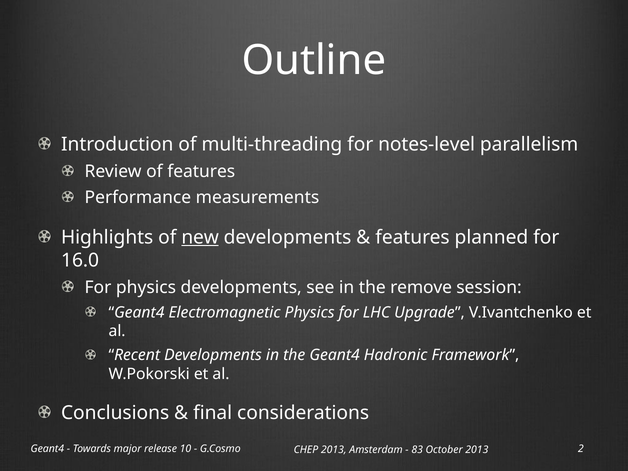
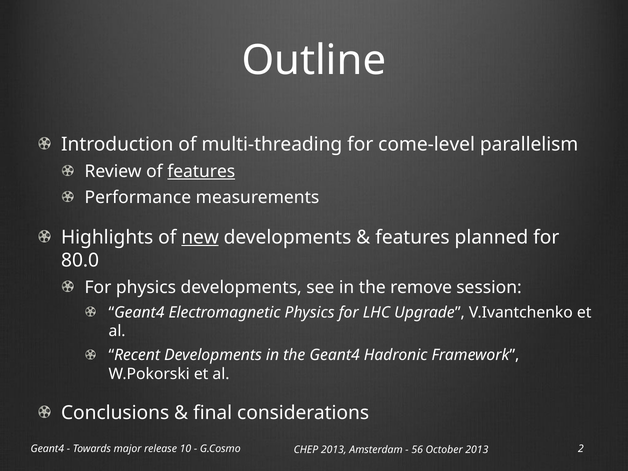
notes-level: notes-level -> come-level (427, 144)
features underline: none -> present (201, 171)
16.0: 16.0 -> 80.0 (80, 260)
83: 83 -> 56 (417, 450)
